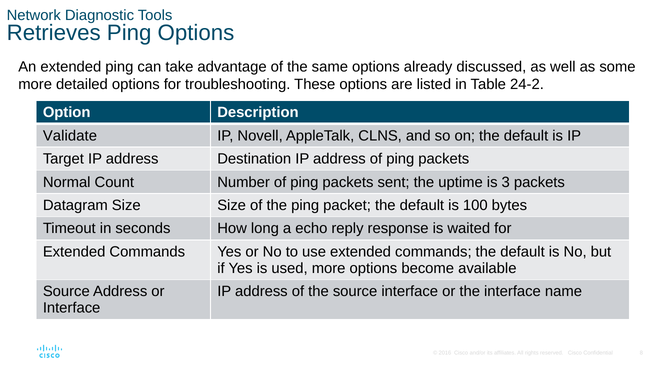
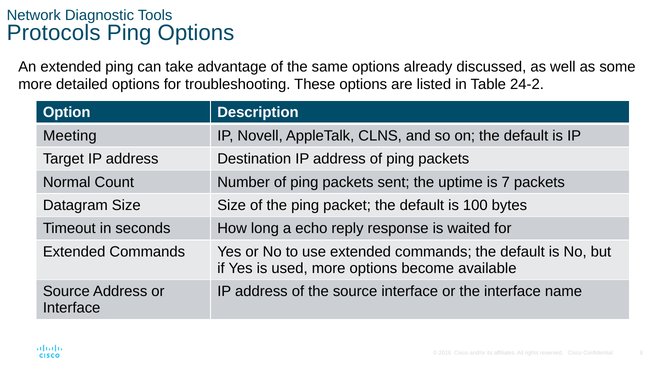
Retrieves: Retrieves -> Protocols (54, 33)
Validate: Validate -> Meeting (70, 136)
3: 3 -> 7 (506, 182)
